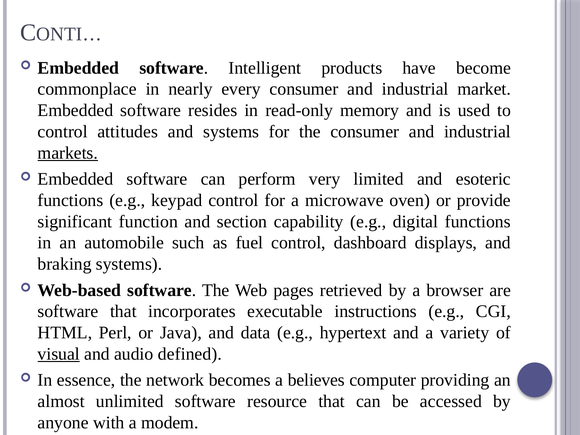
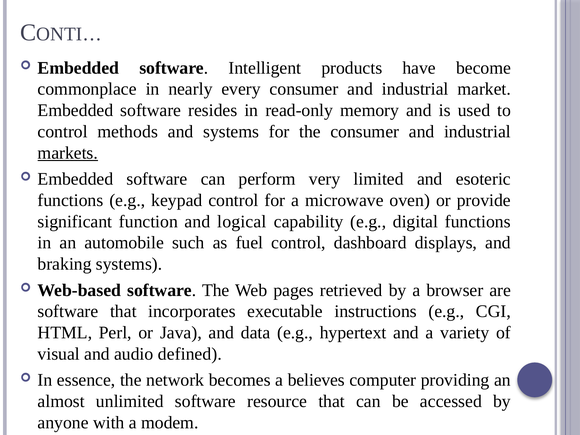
attitudes: attitudes -> methods (128, 132)
section: section -> logical (242, 222)
visual underline: present -> none (59, 354)
